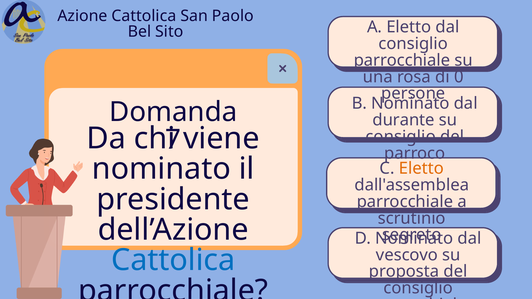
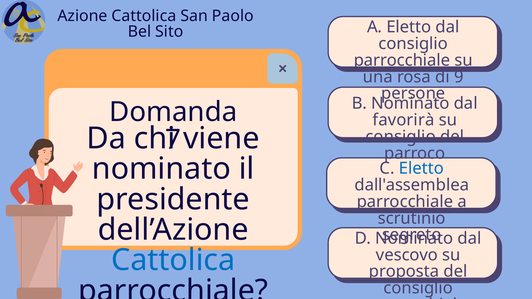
0: 0 -> 9 (459, 77)
durante: durante -> favorirà (403, 120)
Eletto colour: orange -> blue (421, 168)
